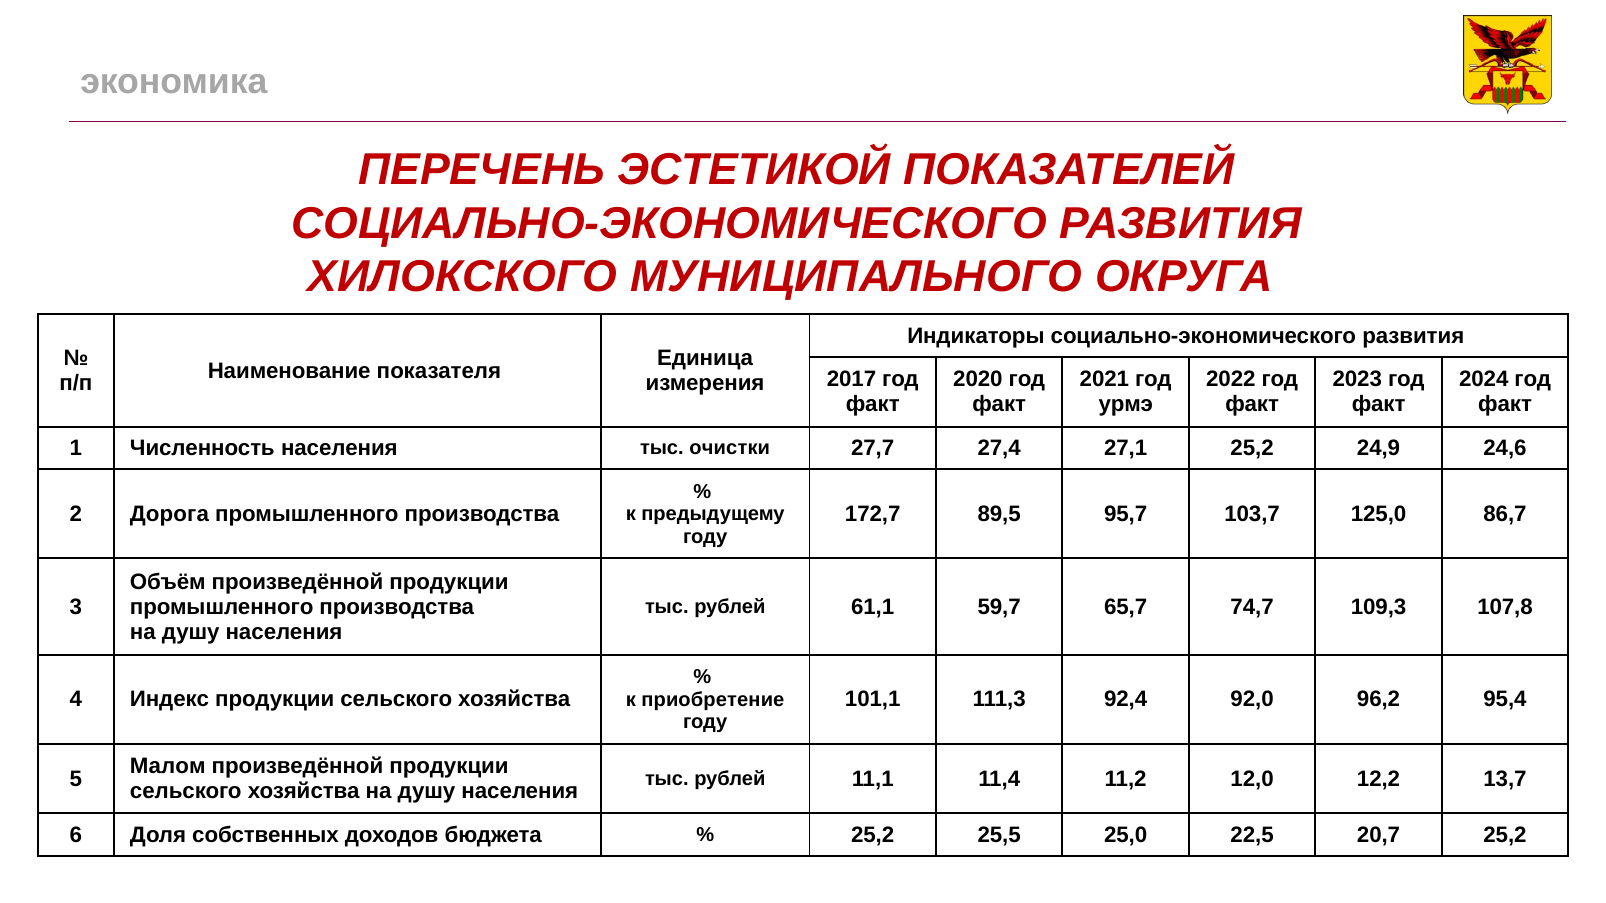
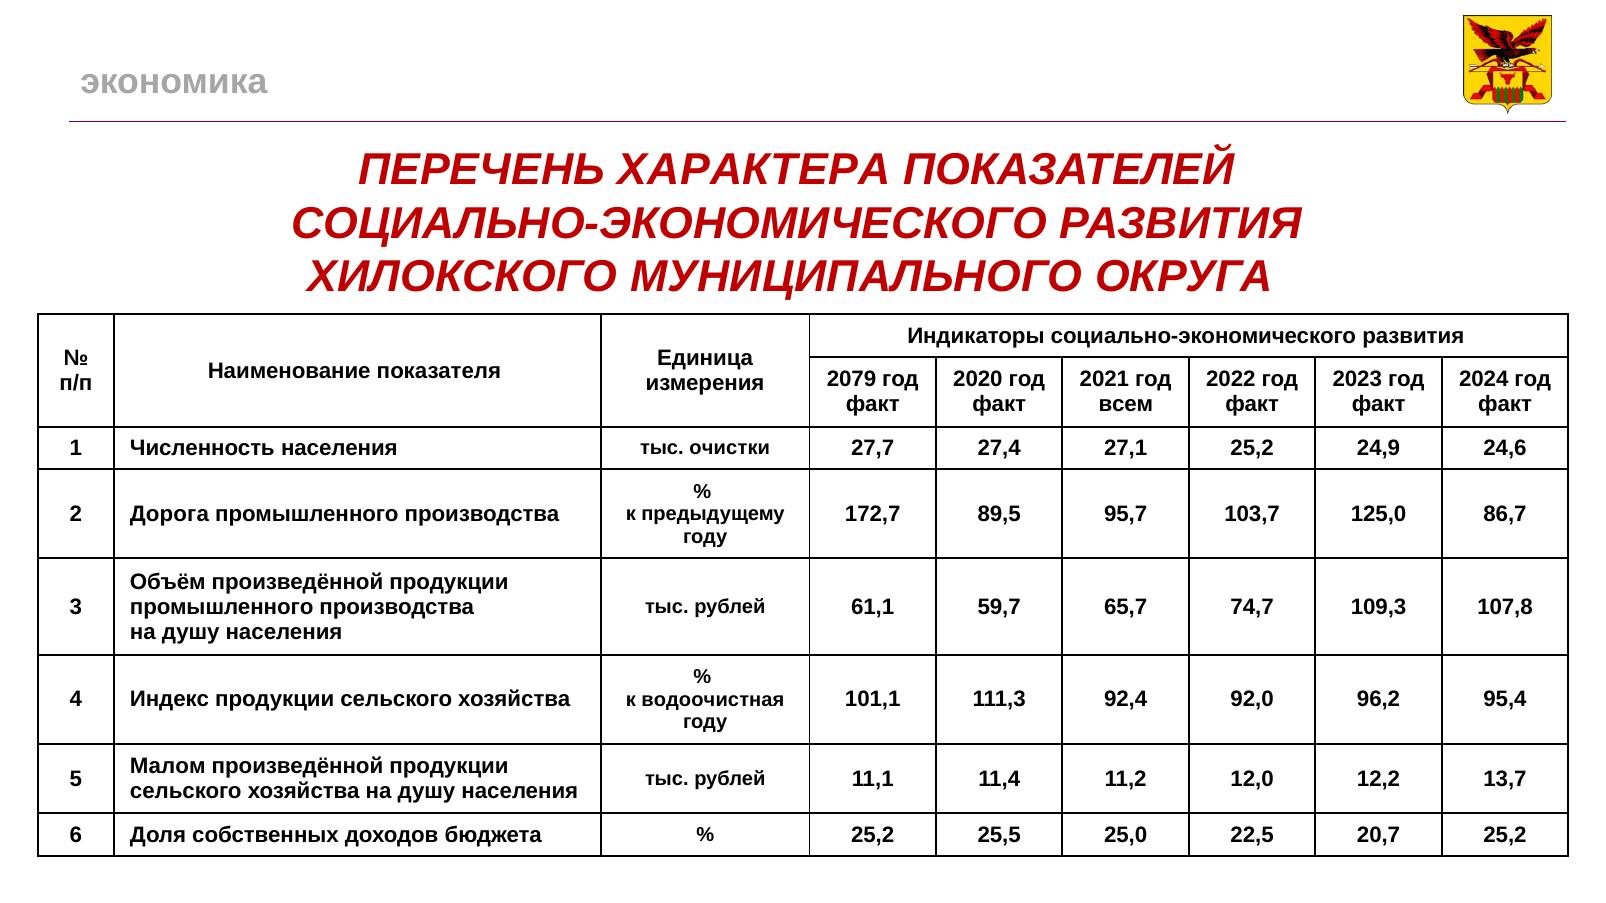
ЭСТЕТИКОЙ: ЭСТЕТИКОЙ -> ХАРАКТЕРА (754, 170)
2017: 2017 -> 2079 (851, 380)
урмэ: урмэ -> всем (1126, 405)
приобретение: приобретение -> водоочистная (713, 700)
